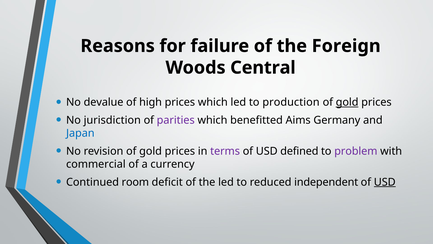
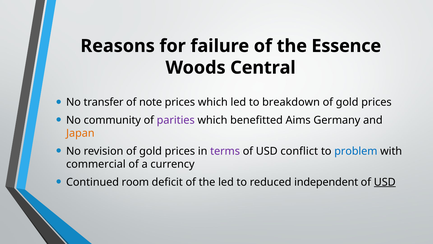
Foreign: Foreign -> Essence (346, 46)
devalue: devalue -> transfer (104, 102)
high: high -> note (151, 102)
production: production -> breakdown (291, 102)
gold underline: present -> none (347, 102)
jurisdiction: jurisdiction -> community (112, 120)
Japan colour: blue -> orange (80, 133)
defined: defined -> conflict (299, 151)
problem colour: purple -> blue (356, 151)
